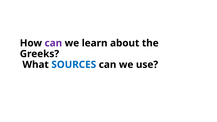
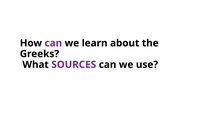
SOURCES colour: blue -> purple (74, 65)
